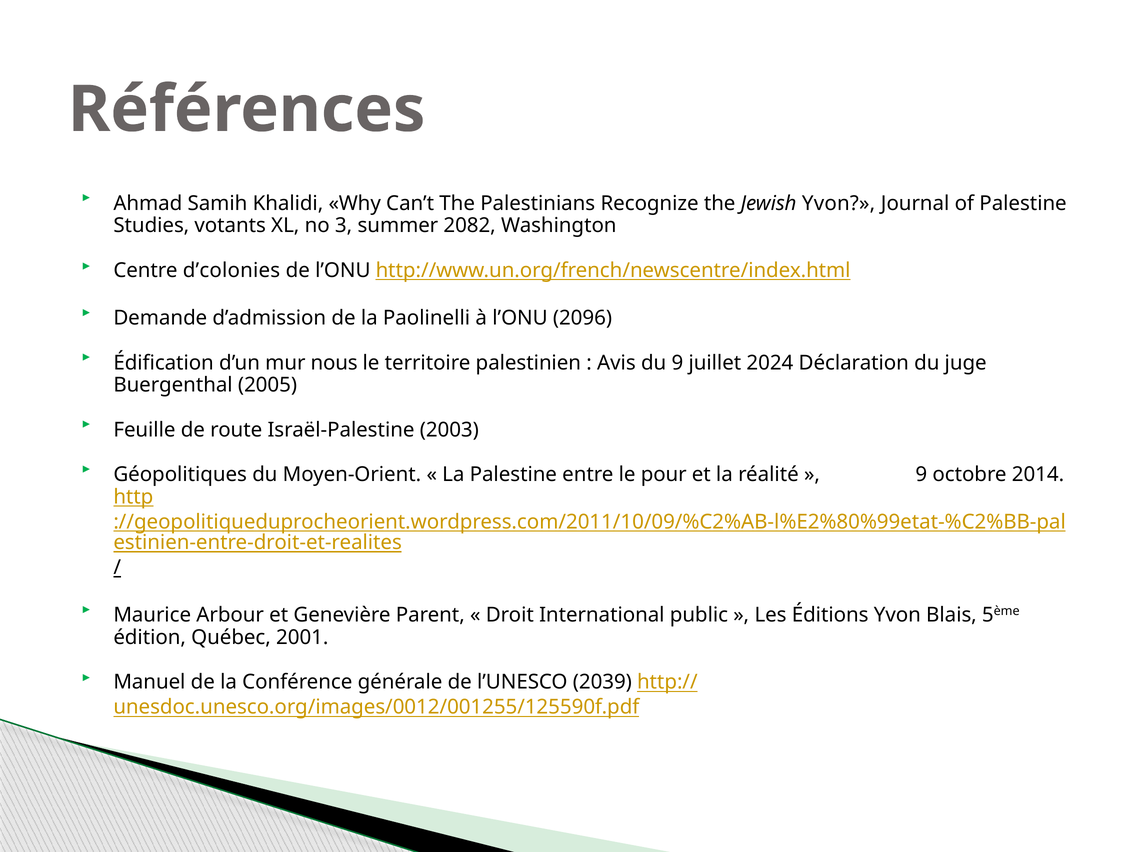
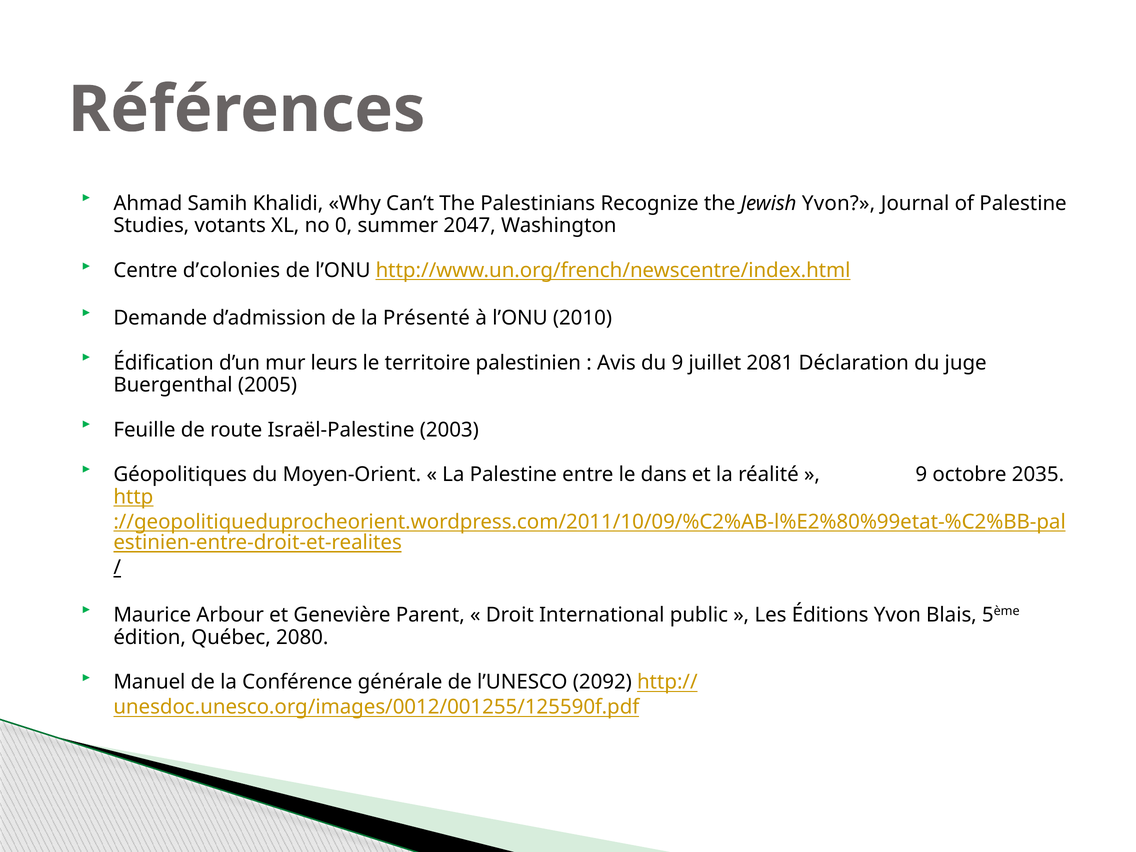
3: 3 -> 0 (344, 226)
2082: 2082 -> 2047 (470, 226)
Paolinelli: Paolinelli -> Présenté (426, 318)
2096: 2096 -> 2010 (582, 318)
nous: nous -> leurs (334, 363)
2024: 2024 -> 2081 (770, 363)
pour: pour -> dans (664, 475)
2014: 2014 -> 2035 (1038, 475)
2001: 2001 -> 2080 (302, 637)
2039: 2039 -> 2092 (602, 682)
